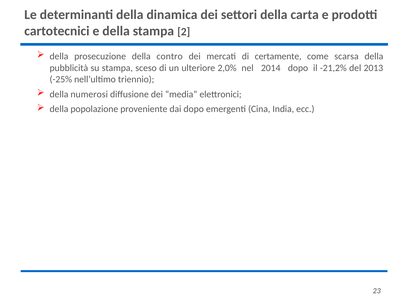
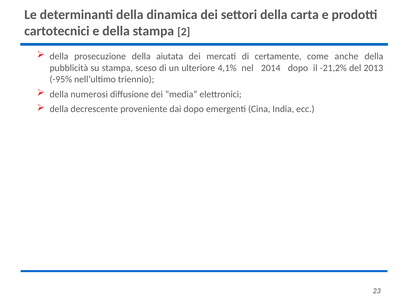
contro: contro -> aiutata (170, 56)
scarsa: scarsa -> anche (346, 56)
2,0%: 2,0% -> 4,1% (227, 68)
-25%: -25% -> -95% (61, 79)
popolazione: popolazione -> decrescente (94, 109)
